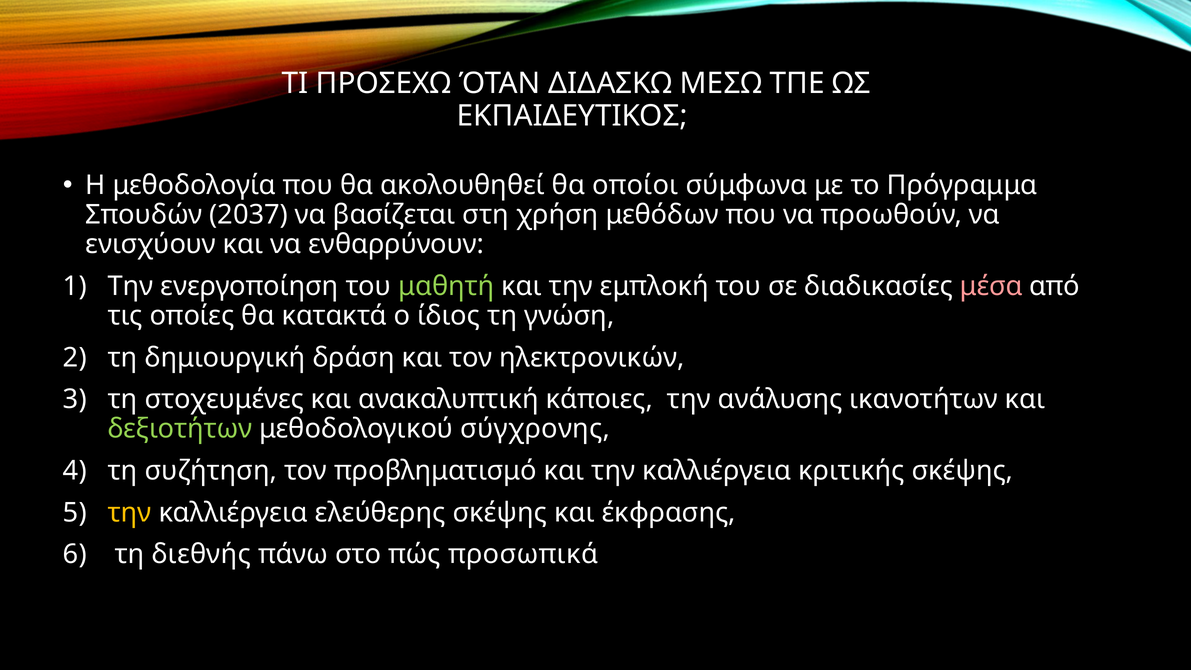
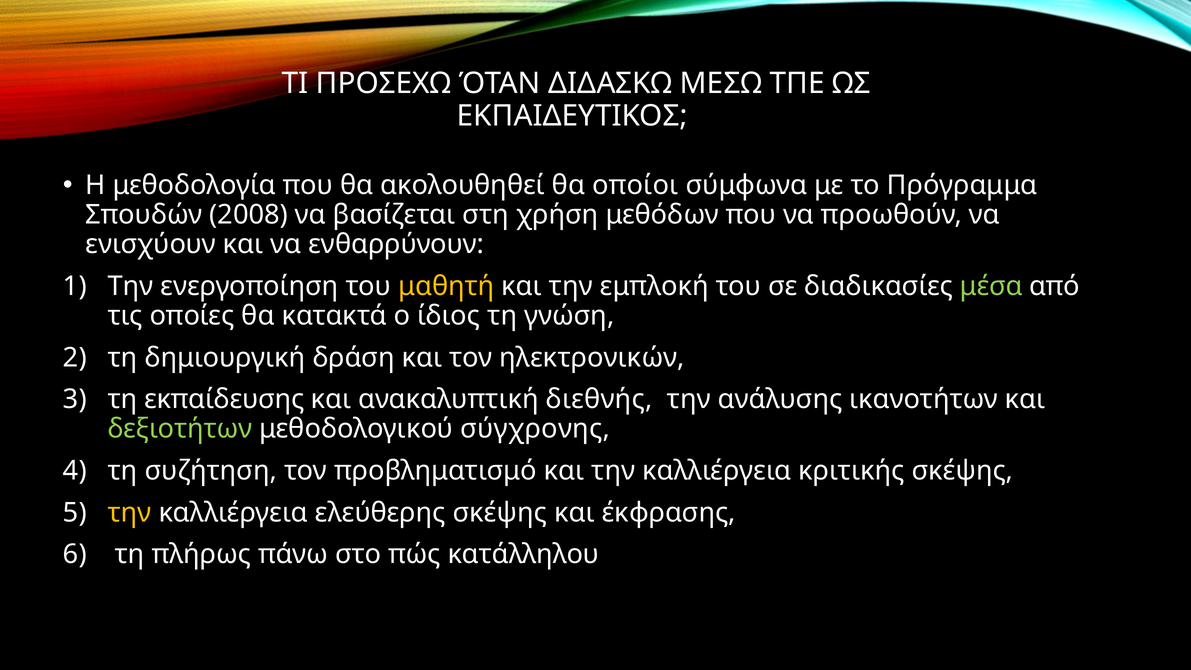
2037: 2037 -> 2008 (249, 215)
μαθητή colour: light green -> yellow (446, 286)
μέσα colour: pink -> light green (991, 286)
στοχευμένες: στοχευμένες -> εκπαίδευσης (224, 399)
κάποιες: κάποιες -> διεθνής (599, 399)
διεθνής: διεθνής -> πλήρως (201, 554)
προσωπικά: προσωπικά -> κατάλληλου (523, 554)
